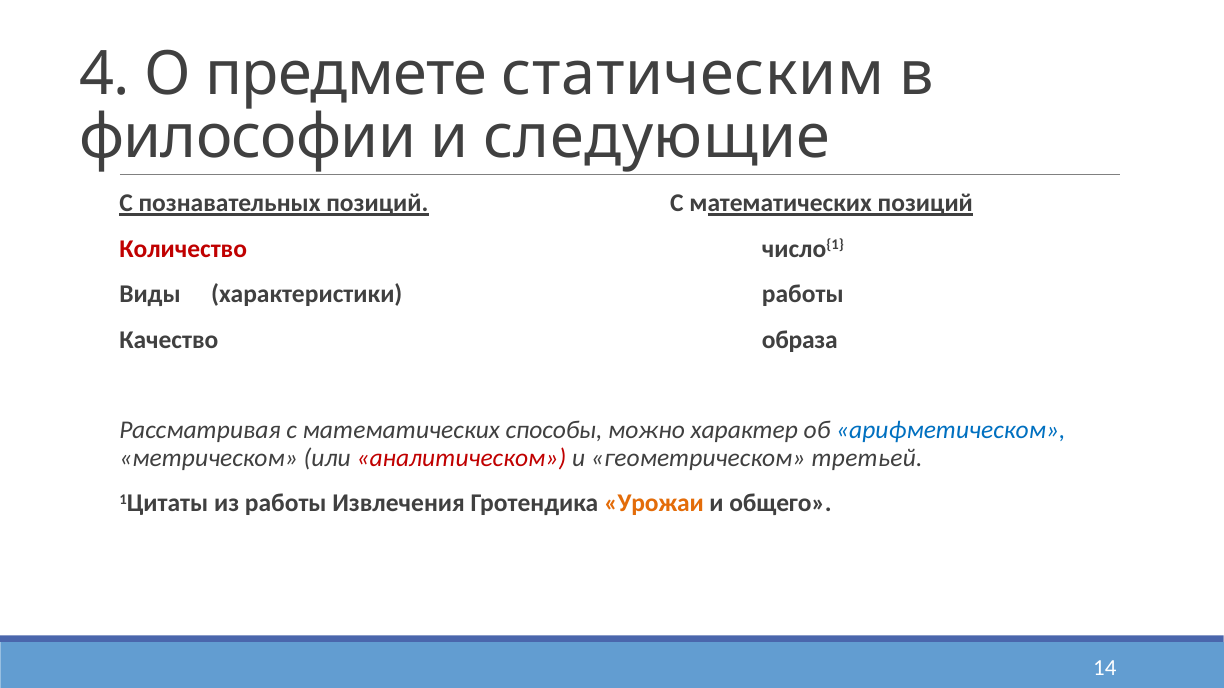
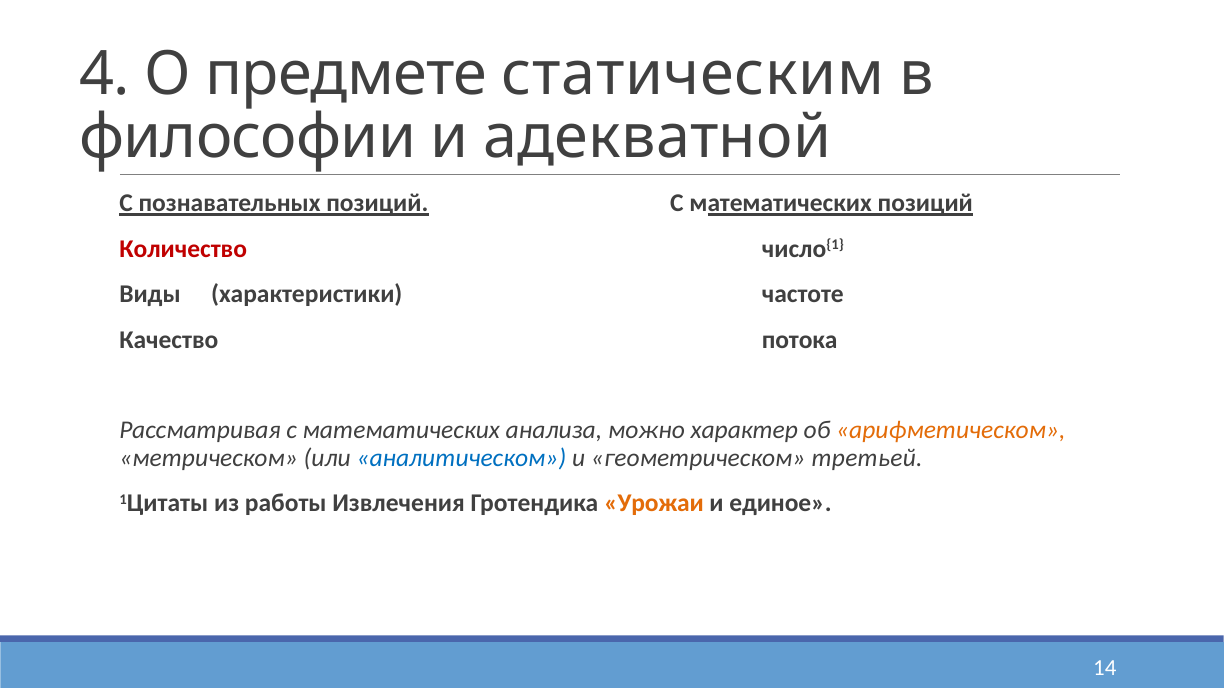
следующие: следующие -> адекватной (657, 137)
характеристики работы: работы -> частоте (803, 294)
образа: образа -> потока (800, 340)
способы: способы -> анализа (554, 431)
арифметическом colour: blue -> orange (951, 431)
аналитическом colour: red -> blue (461, 458)
общего: общего -> единое (781, 504)
